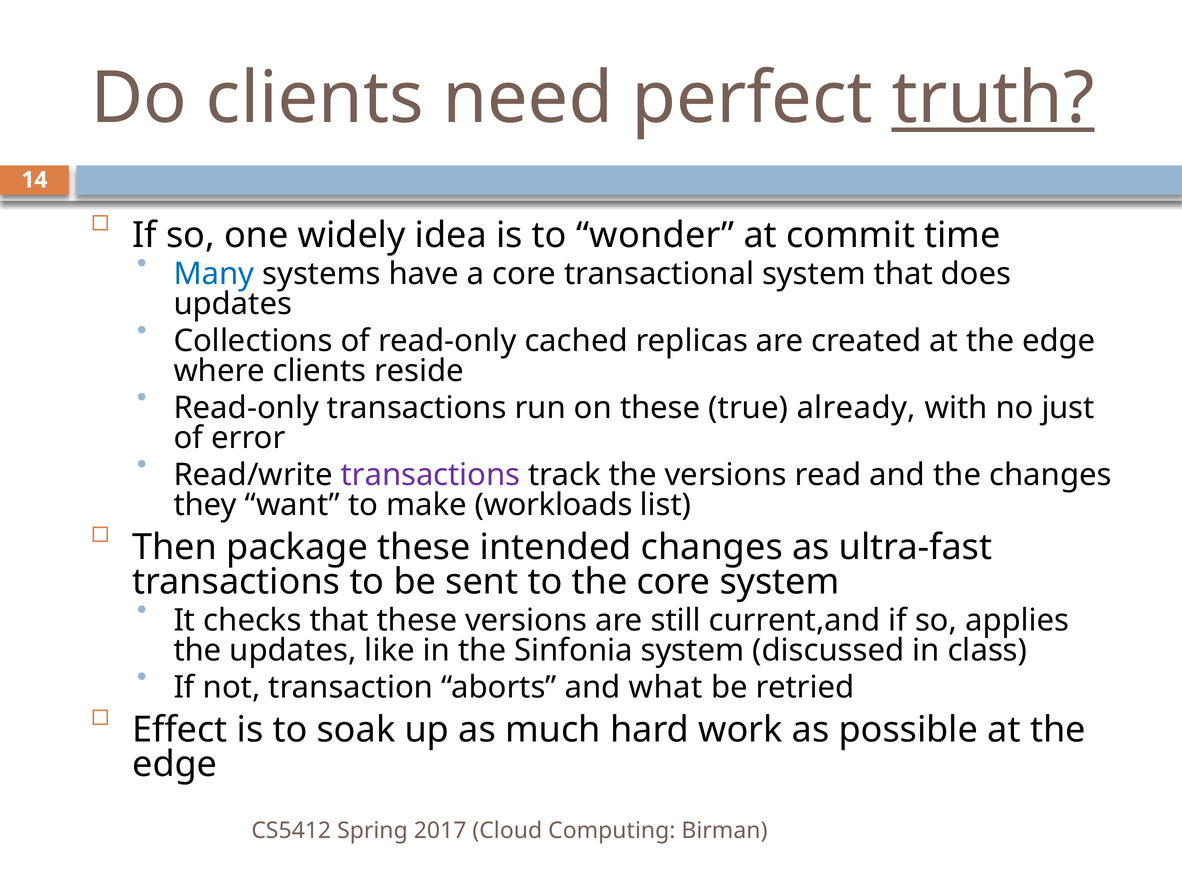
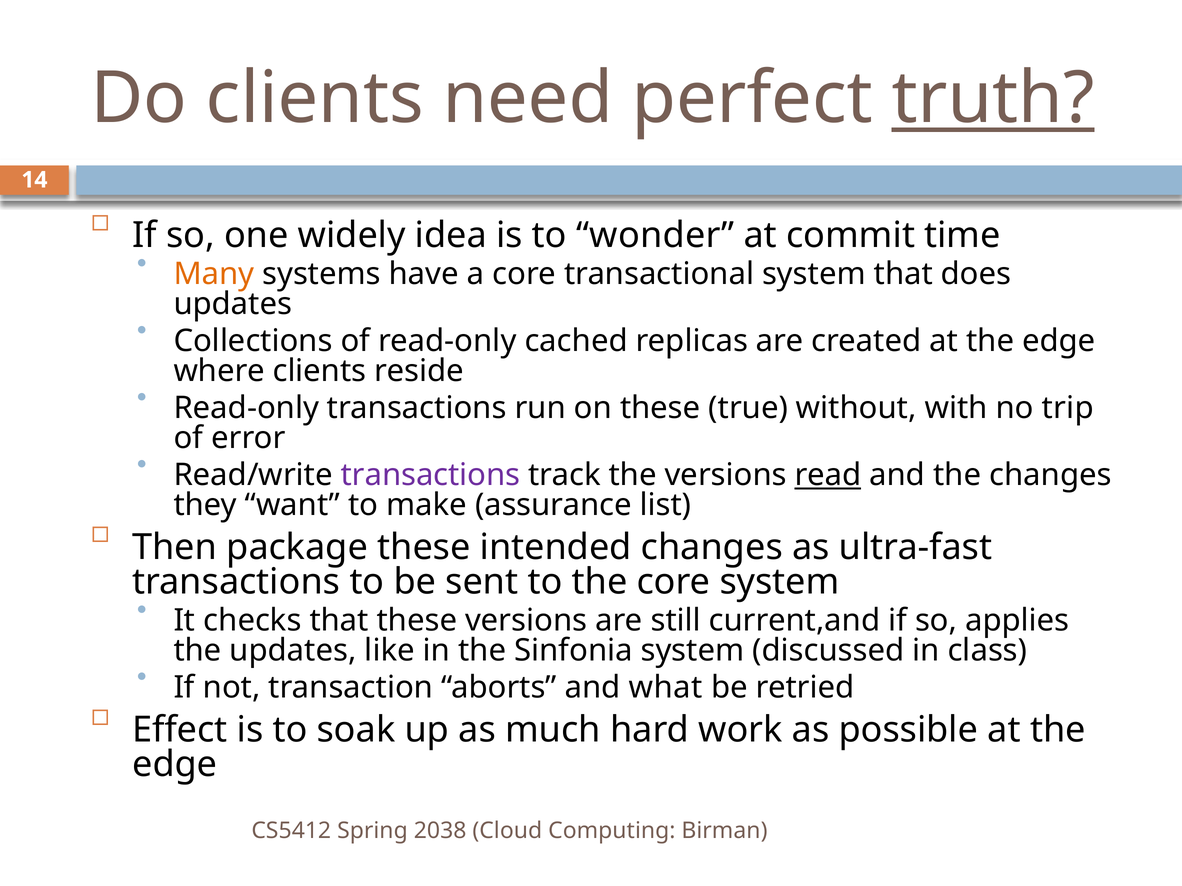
Many colour: blue -> orange (214, 274)
already: already -> without (856, 408)
just: just -> trip (1068, 408)
read underline: none -> present (828, 475)
workloads: workloads -> assurance (553, 505)
2017: 2017 -> 2038 (440, 831)
